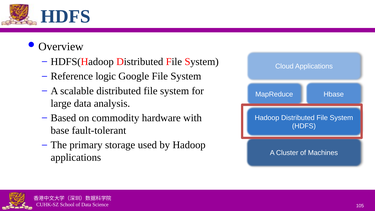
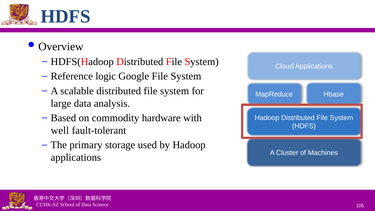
base: base -> well (60, 130)
